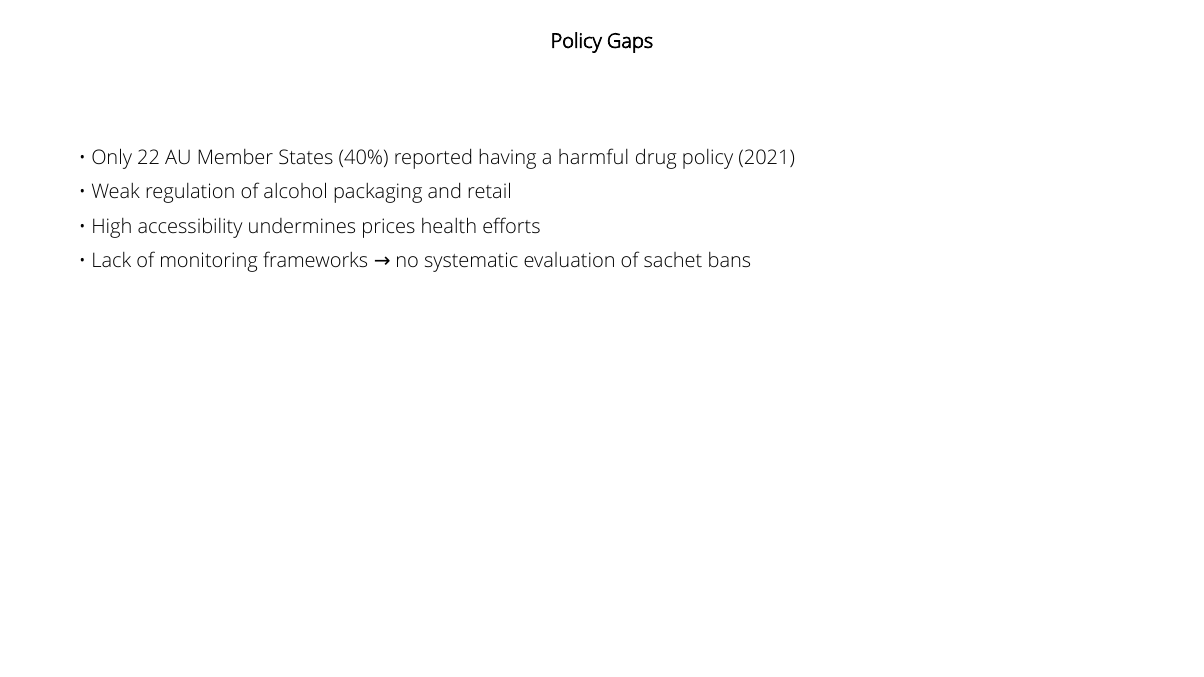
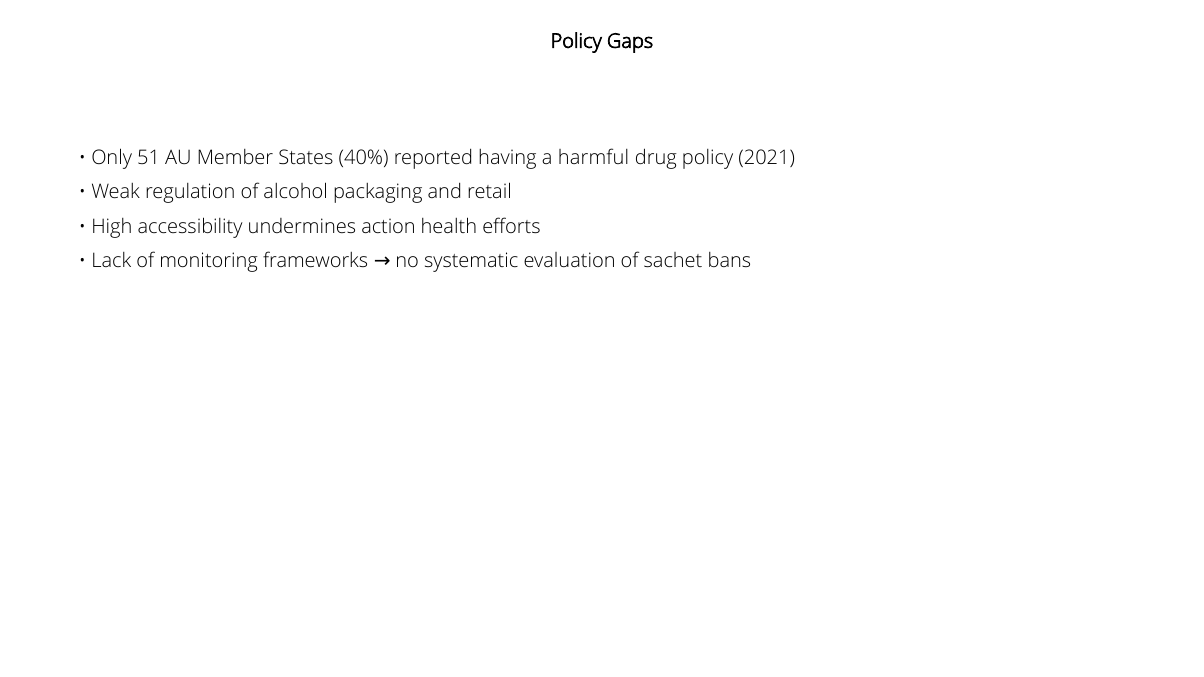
22: 22 -> 51 (149, 158)
prices: prices -> action (388, 227)
